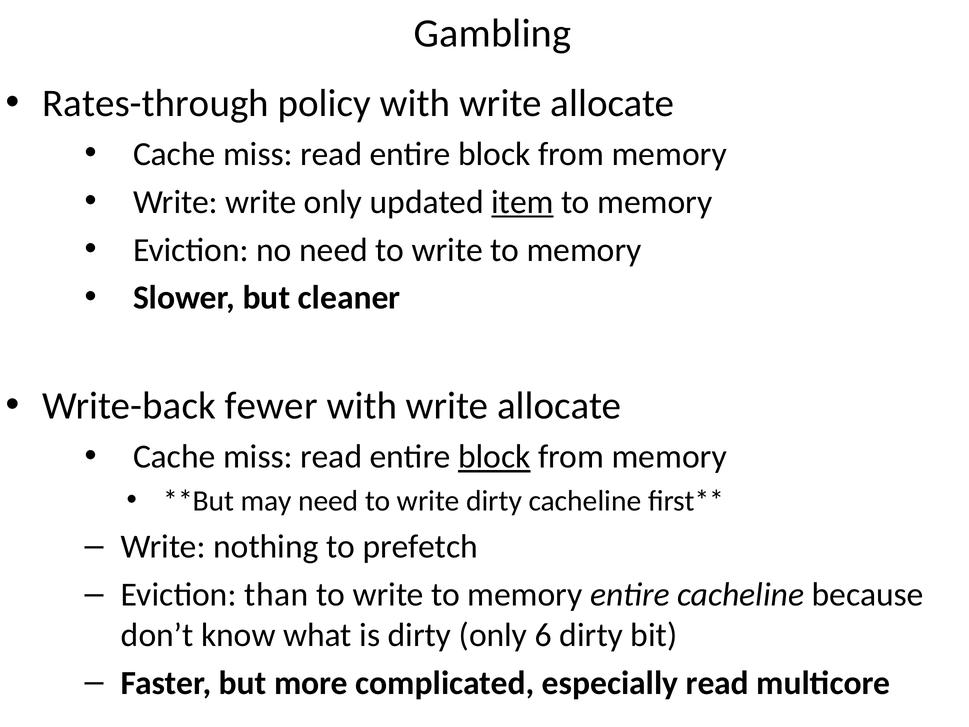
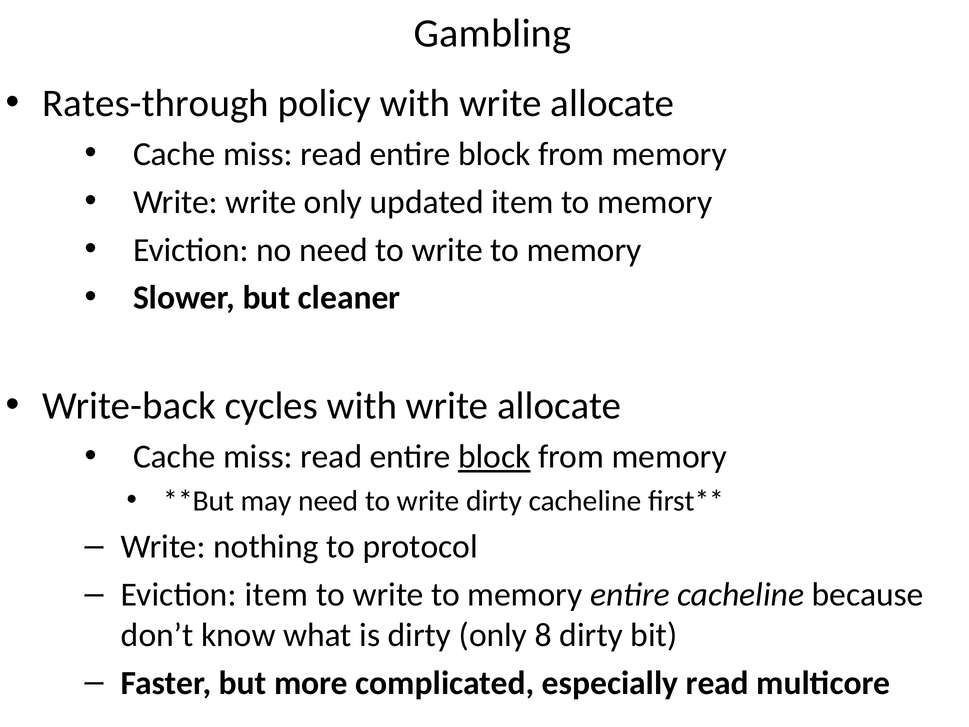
item underline: present -> none (522, 202)
fewer: fewer -> cycles (271, 406)
prefetch: prefetch -> protocol (420, 546)
Eviction than: than -> item (276, 594)
6: 6 -> 8 (543, 635)
